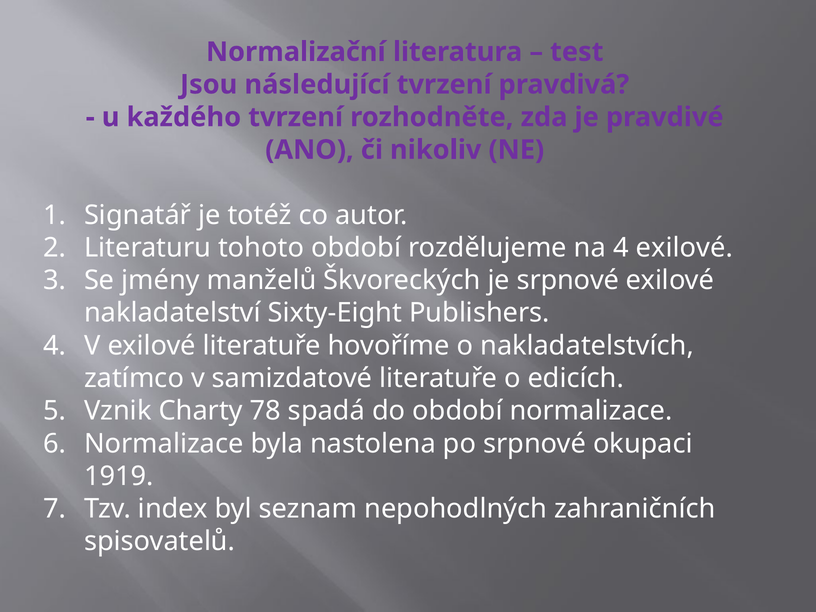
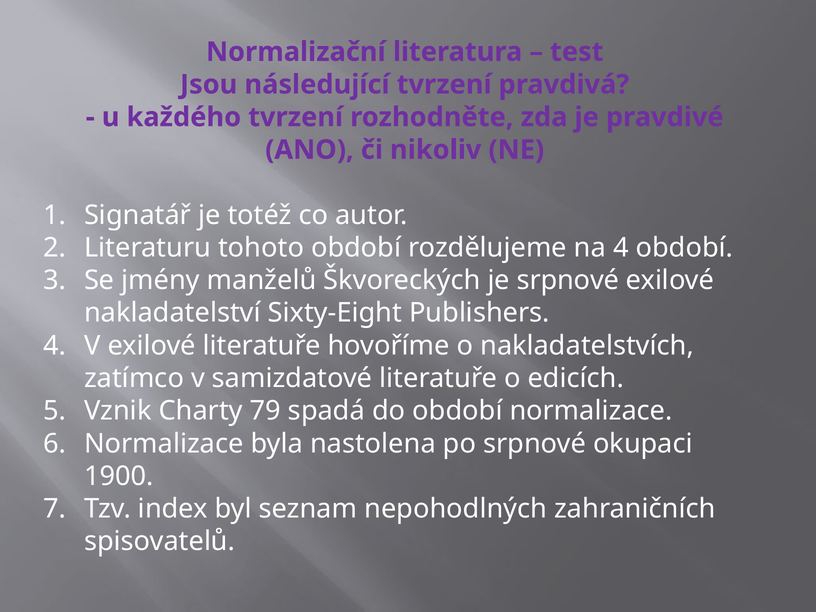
4 exilové: exilové -> období (684, 248)
78: 78 -> 79 (265, 411)
1919: 1919 -> 1900 (119, 476)
